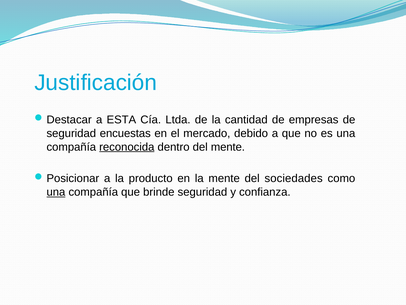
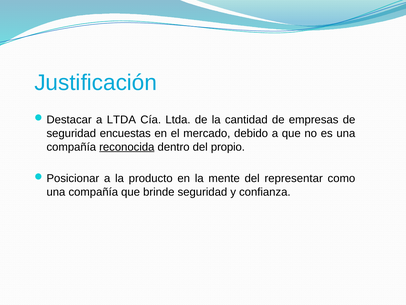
a ESTA: ESTA -> LTDA (121, 120)
del mente: mente -> propio (228, 147)
sociedades: sociedades -> representar (294, 178)
una underline: present -> none (56, 192)
